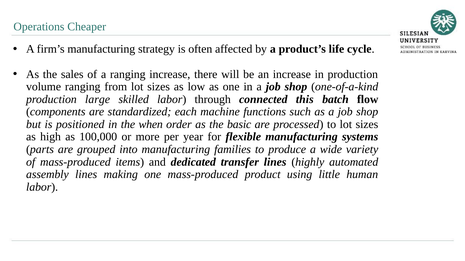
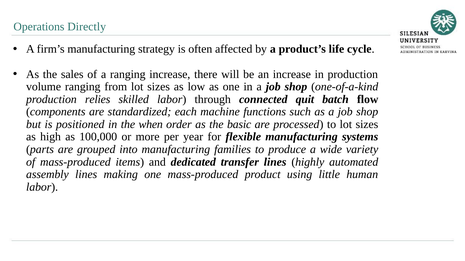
Cheaper: Cheaper -> Directly (87, 27)
large: large -> relies (98, 99)
this: this -> quit (305, 99)
